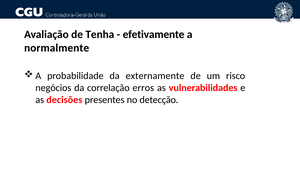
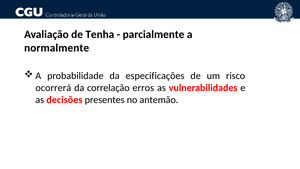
efetivamente: efetivamente -> parcialmente (154, 34)
externamente: externamente -> especificações (155, 76)
negócios: negócios -> ocorrerá (53, 88)
detecção: detecção -> antemão (159, 100)
